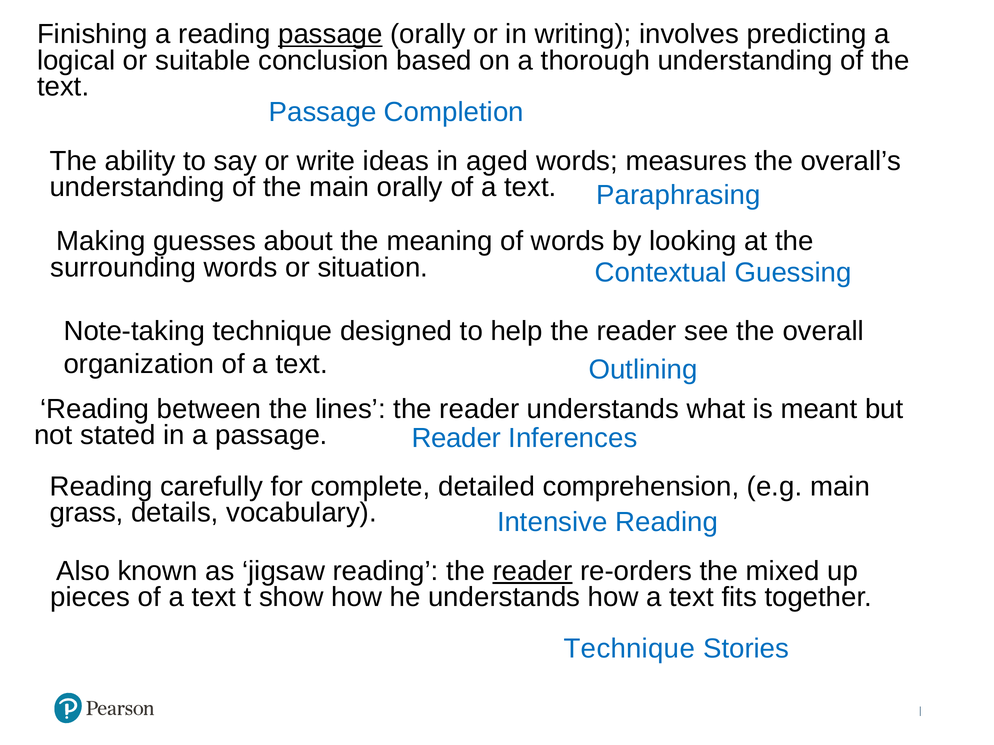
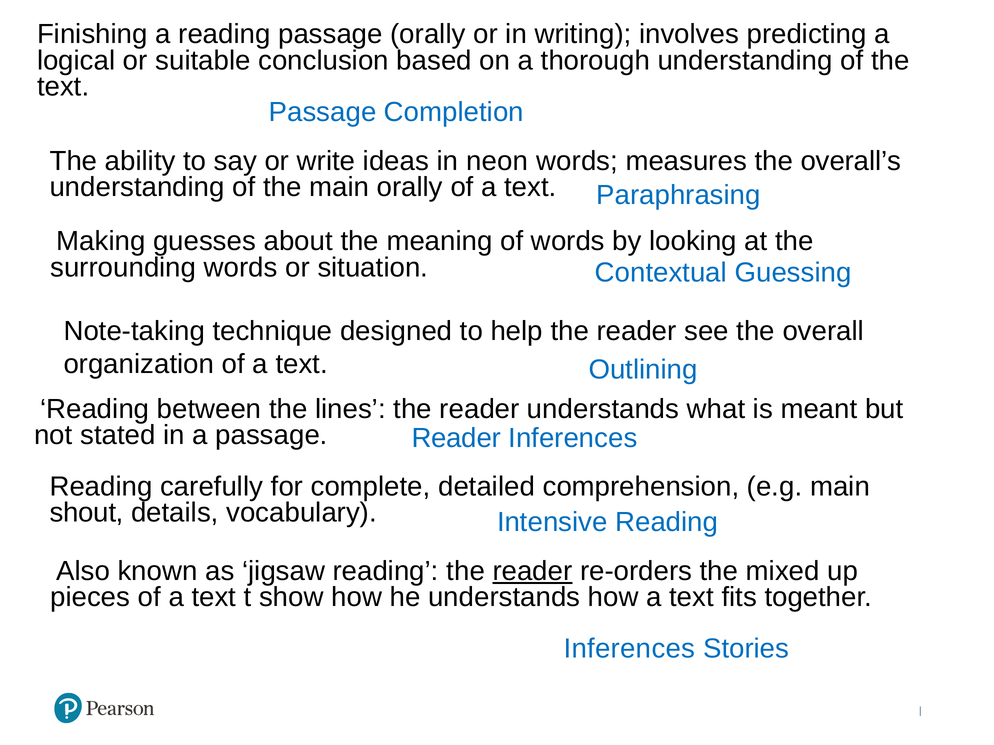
passage underline: present -> none (330, 34)
aged: aged -> neon (497, 161)
grass: grass -> shout (87, 513)
Technique: Technique -> Inferences (629, 649)
